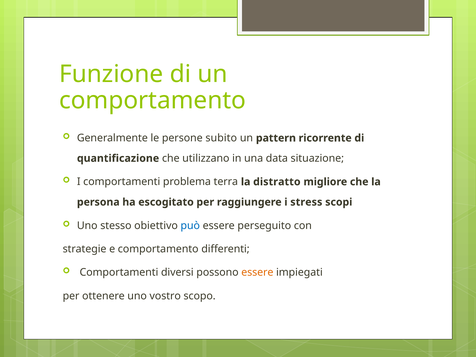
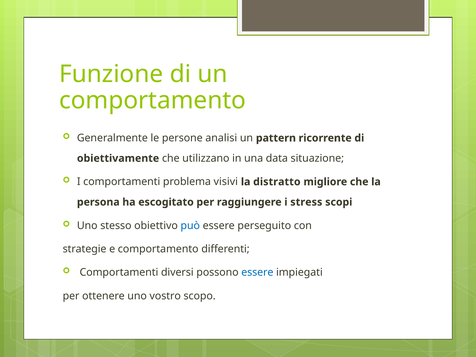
subito: subito -> analisi (221, 138)
quantificazione: quantificazione -> obiettivamente (118, 158)
terra: terra -> visivi (226, 182)
essere colour: orange -> blue (257, 272)
